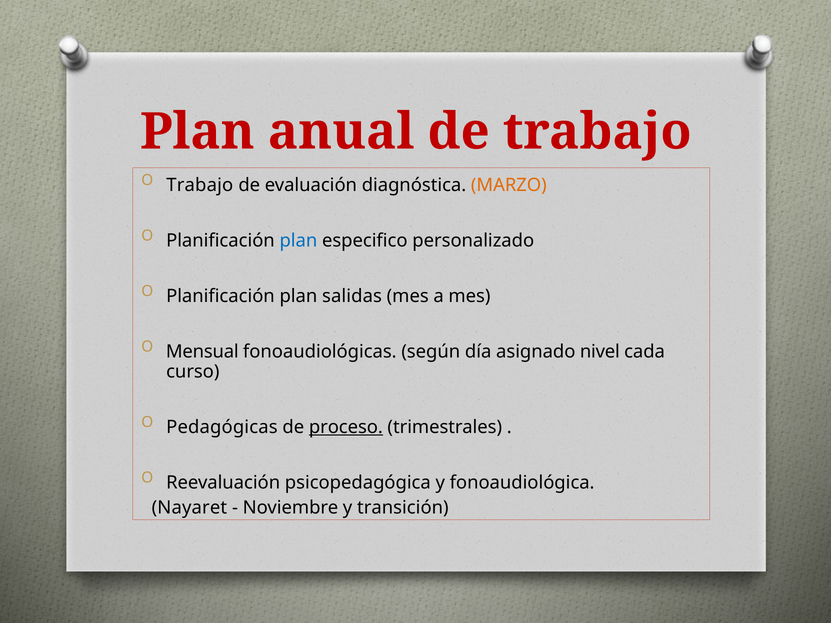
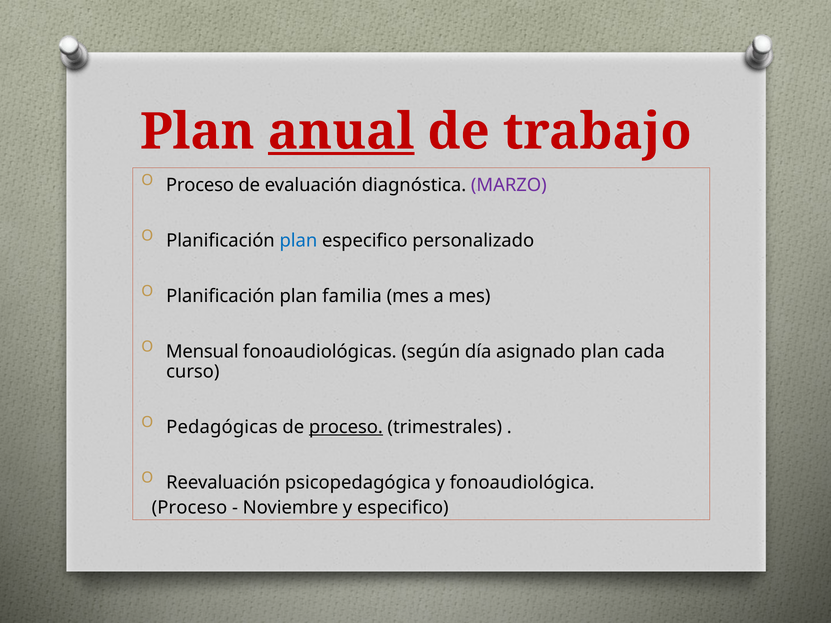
anual underline: none -> present (341, 132)
Trabajo: Trabajo -> Proceso (200, 185)
MARZO colour: orange -> purple (509, 185)
salidas: salidas -> familia (352, 296)
asignado nivel: nivel -> plan (600, 352)
Nayaret: Nayaret -> Proceso (189, 508)
y transición: transición -> especifico (403, 508)
